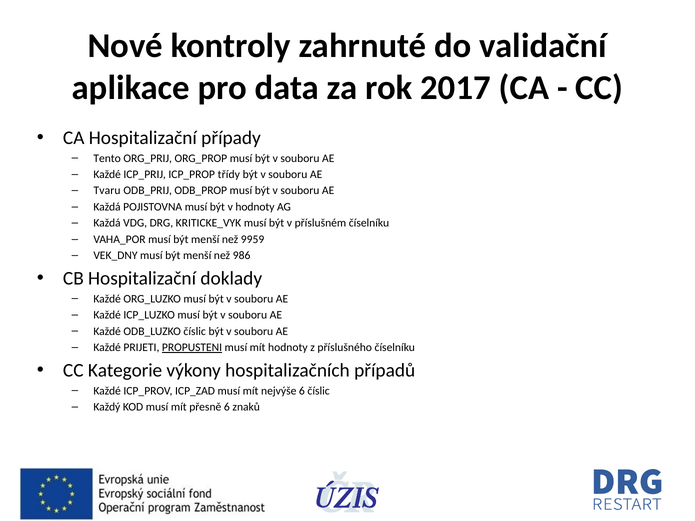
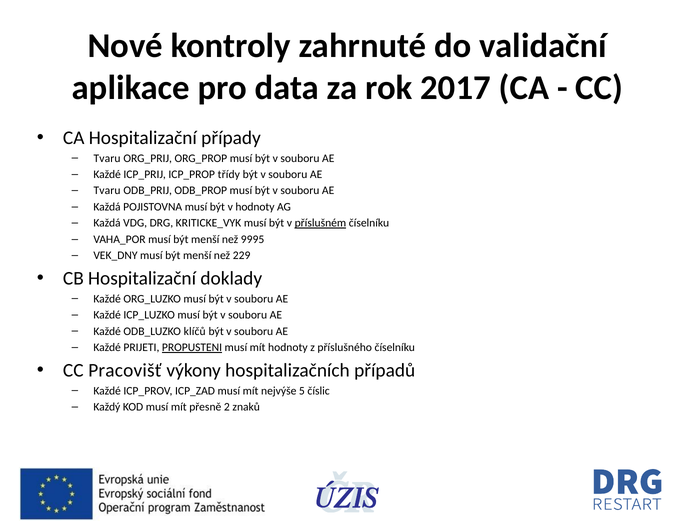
Tento: Tento -> Tvaru (107, 158)
příslušném underline: none -> present (320, 223)
9959: 9959 -> 9995 (253, 239)
986: 986 -> 229 (242, 256)
ODB_LUZKO číslic: číslic -> klíčů (195, 331)
Kategorie: Kategorie -> Pracovišť (125, 371)
nejvýše 6: 6 -> 5 (302, 391)
přesně 6: 6 -> 2 (227, 407)
